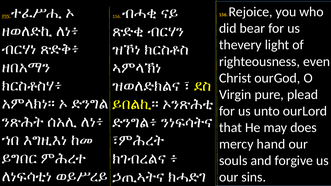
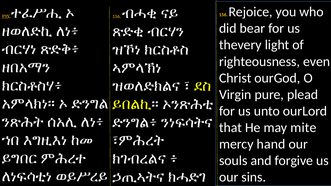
does: does -> mite (303, 128)
